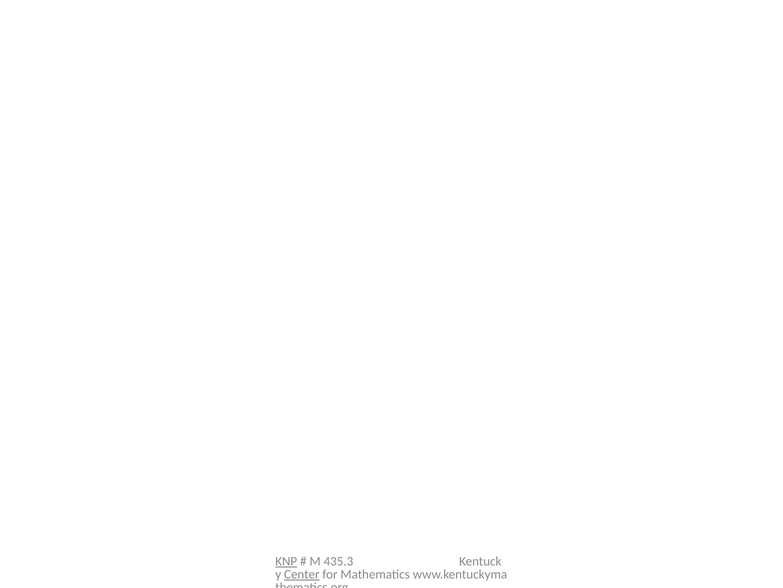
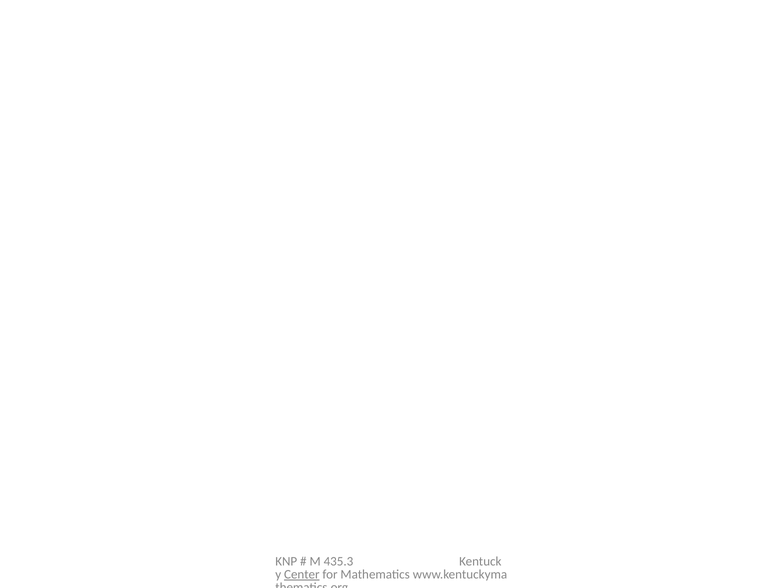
KNP underline: present -> none (286, 561)
